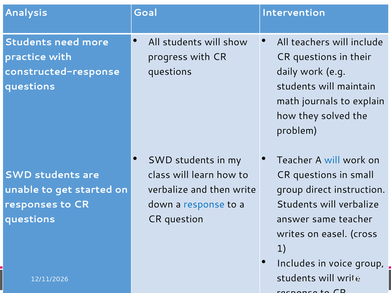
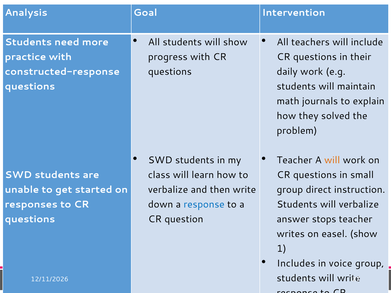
will colour: blue -> orange (332, 160)
same: same -> stops (324, 219)
easel cross: cross -> show (364, 234)
